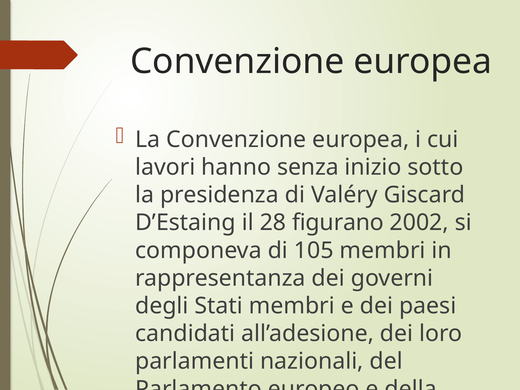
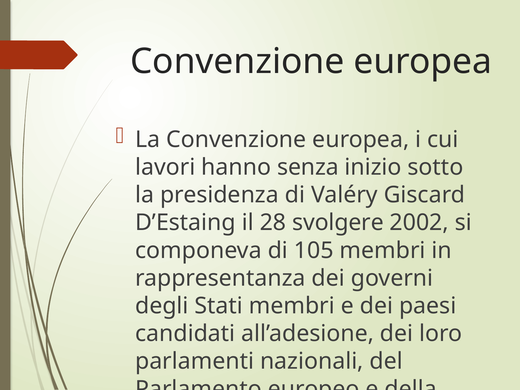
figurano: figurano -> svolgere (338, 223)
